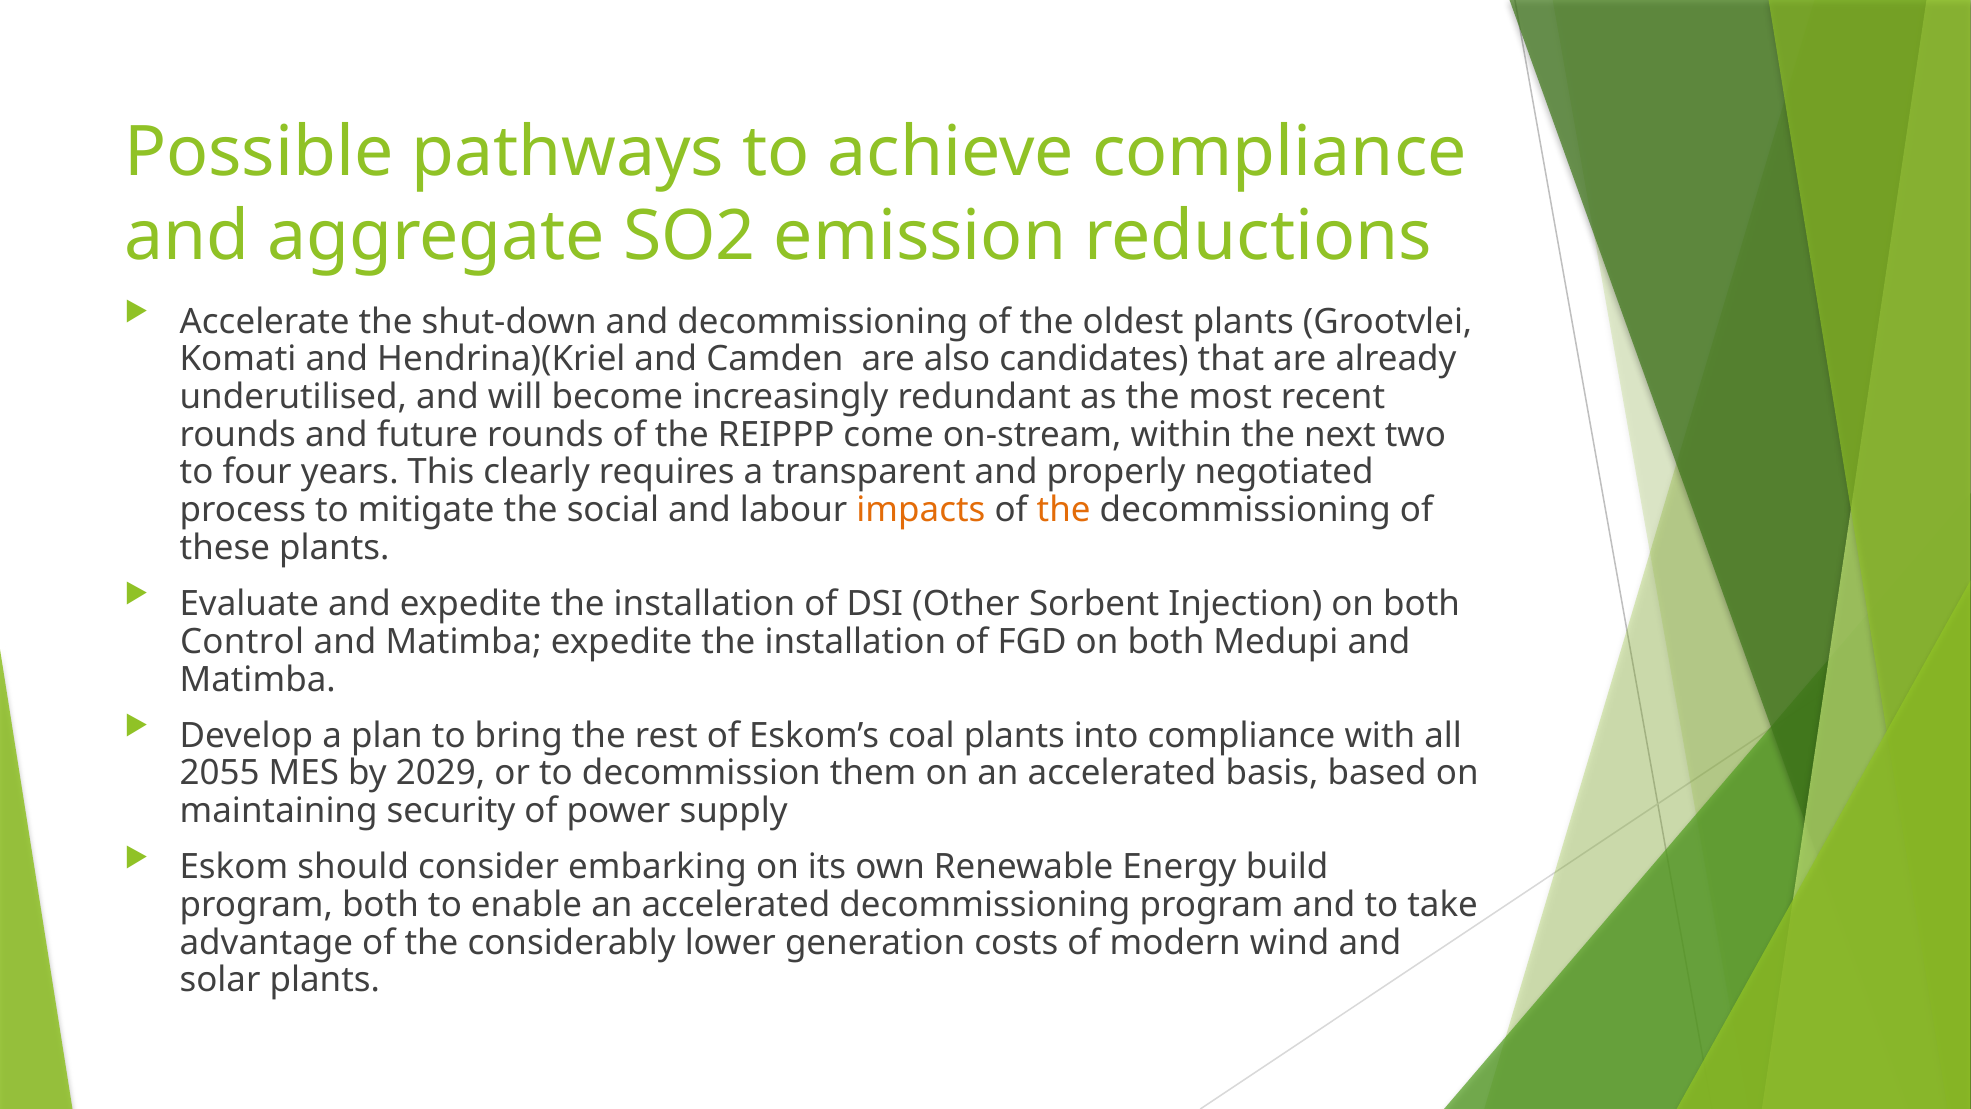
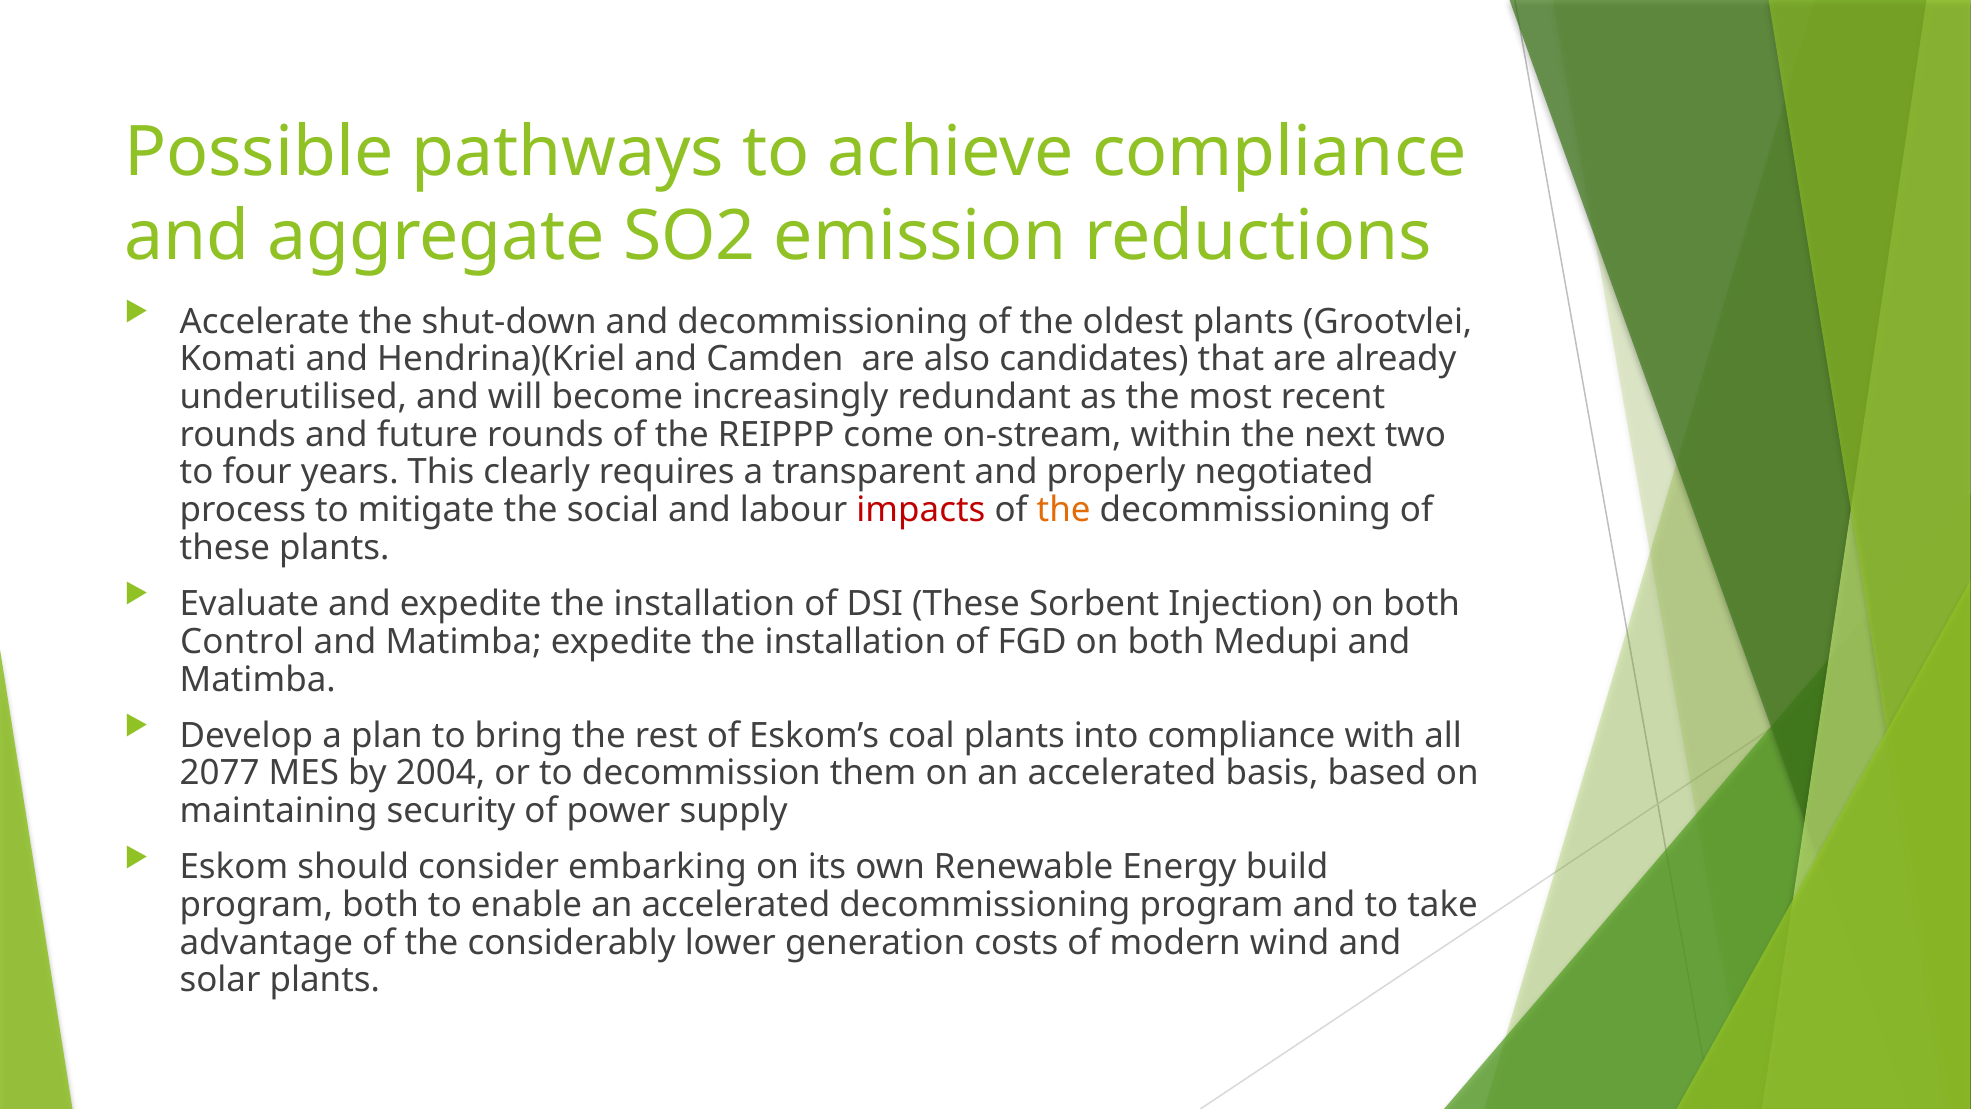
impacts colour: orange -> red (921, 510)
DSI Other: Other -> These (966, 604)
2055: 2055 -> 2077 (220, 773)
2029: 2029 -> 2004 (441, 773)
